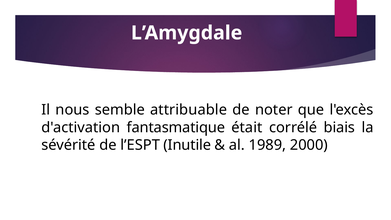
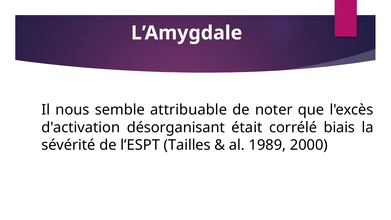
fantasmatique: fantasmatique -> désorganisant (176, 127)
Inutile: Inutile -> Tailles (187, 145)
